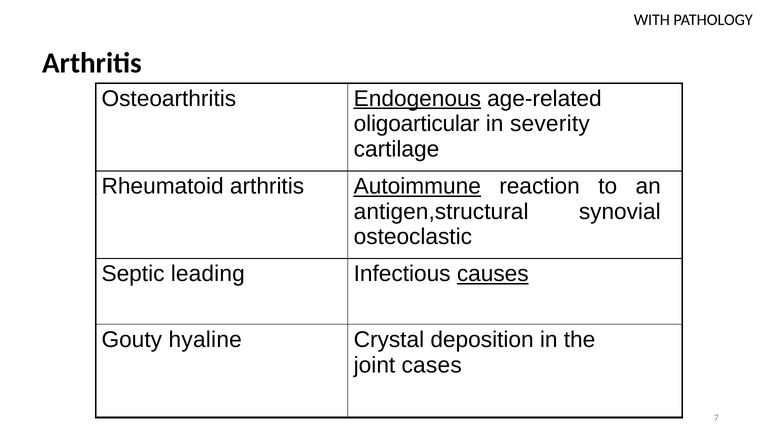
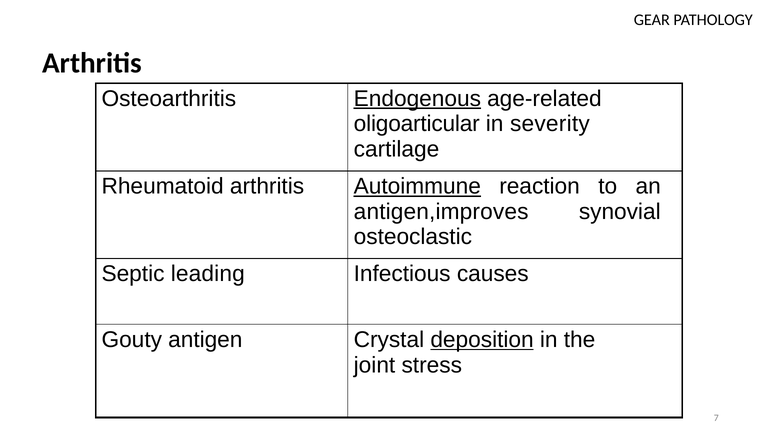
WITH: WITH -> GEAR (652, 20)
antigen,structural: antigen,structural -> antigen,improves (441, 211)
causes underline: present -> none (493, 274)
hyaline: hyaline -> antigen (205, 339)
deposition underline: none -> present (482, 339)
cases: cases -> stress (432, 365)
